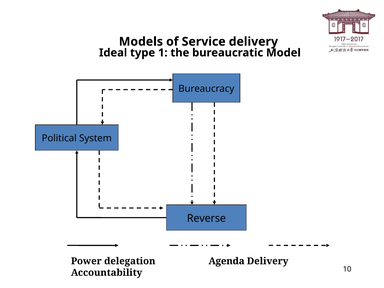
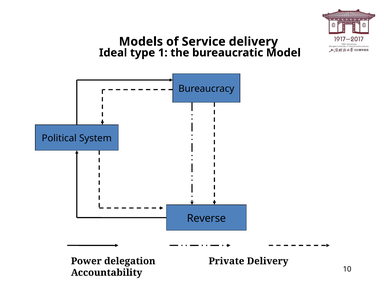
Agenda: Agenda -> Private (226, 261)
